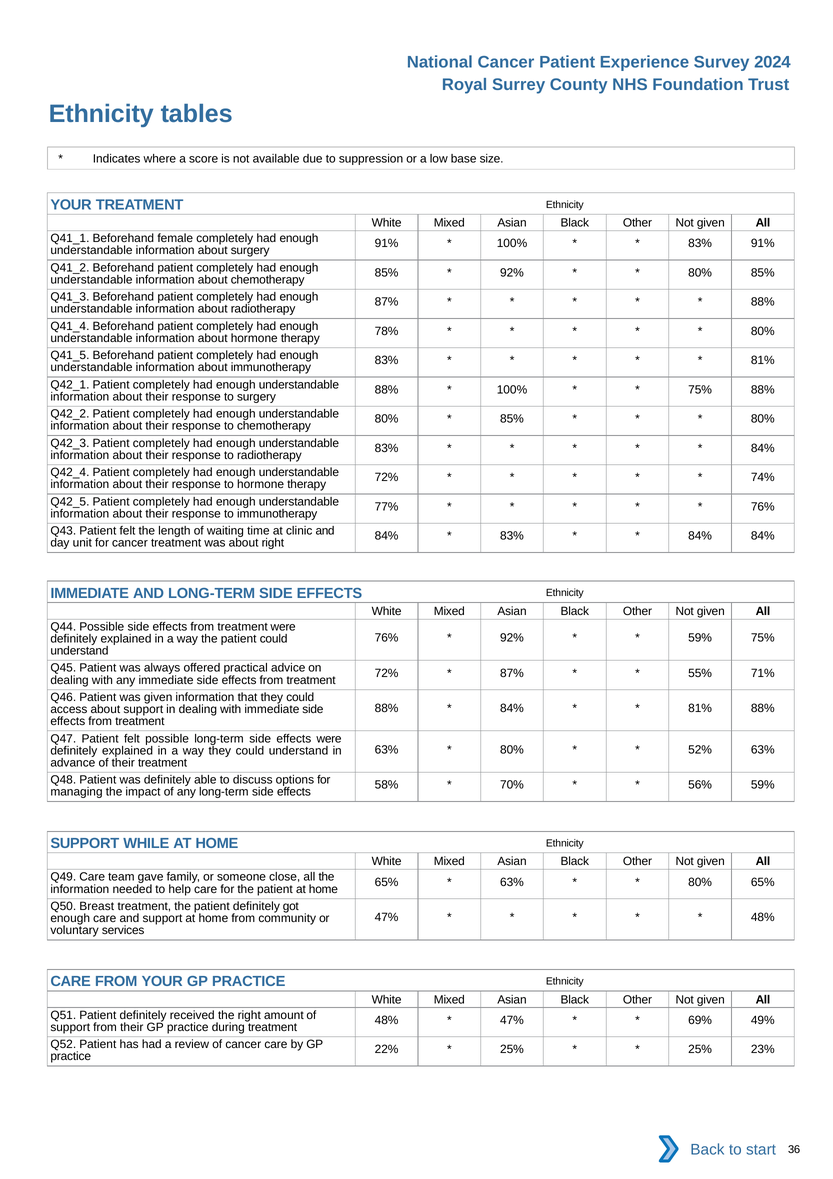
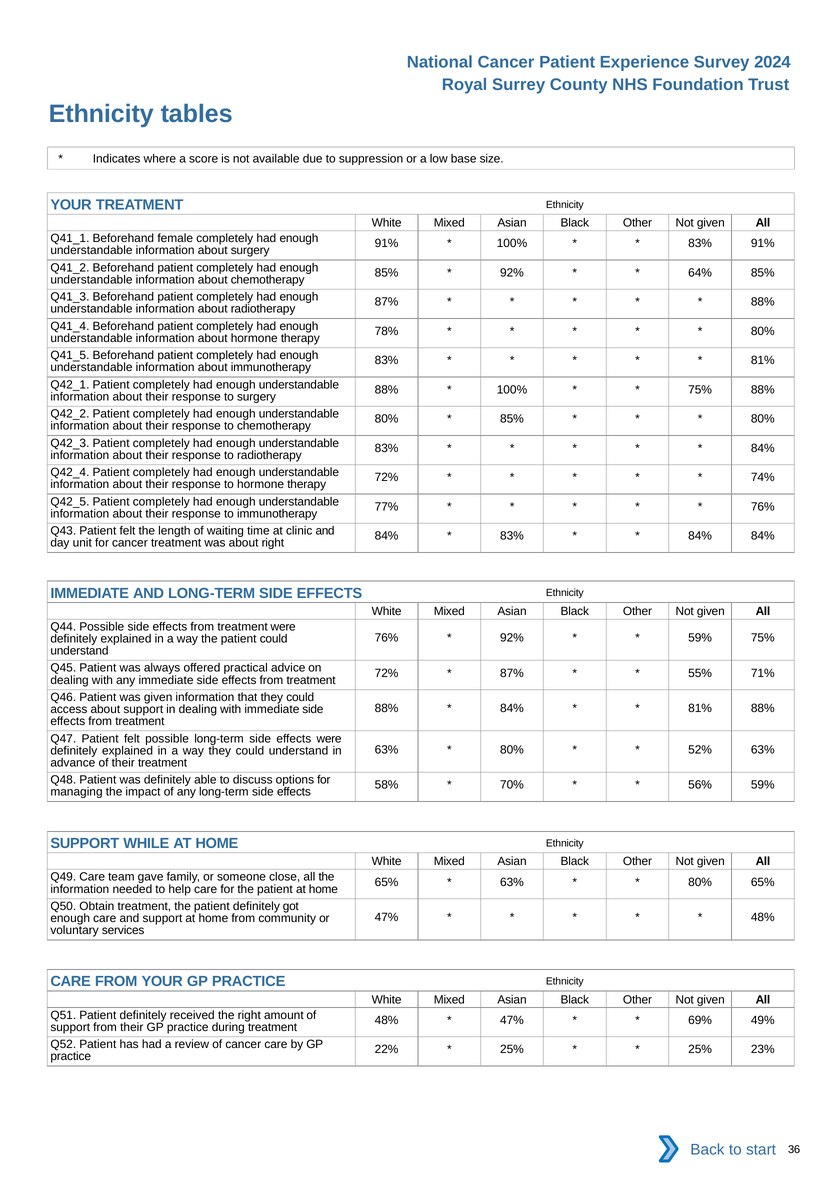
80%: 80% -> 64% (700, 273)
Breast: Breast -> Obtain (97, 906)
